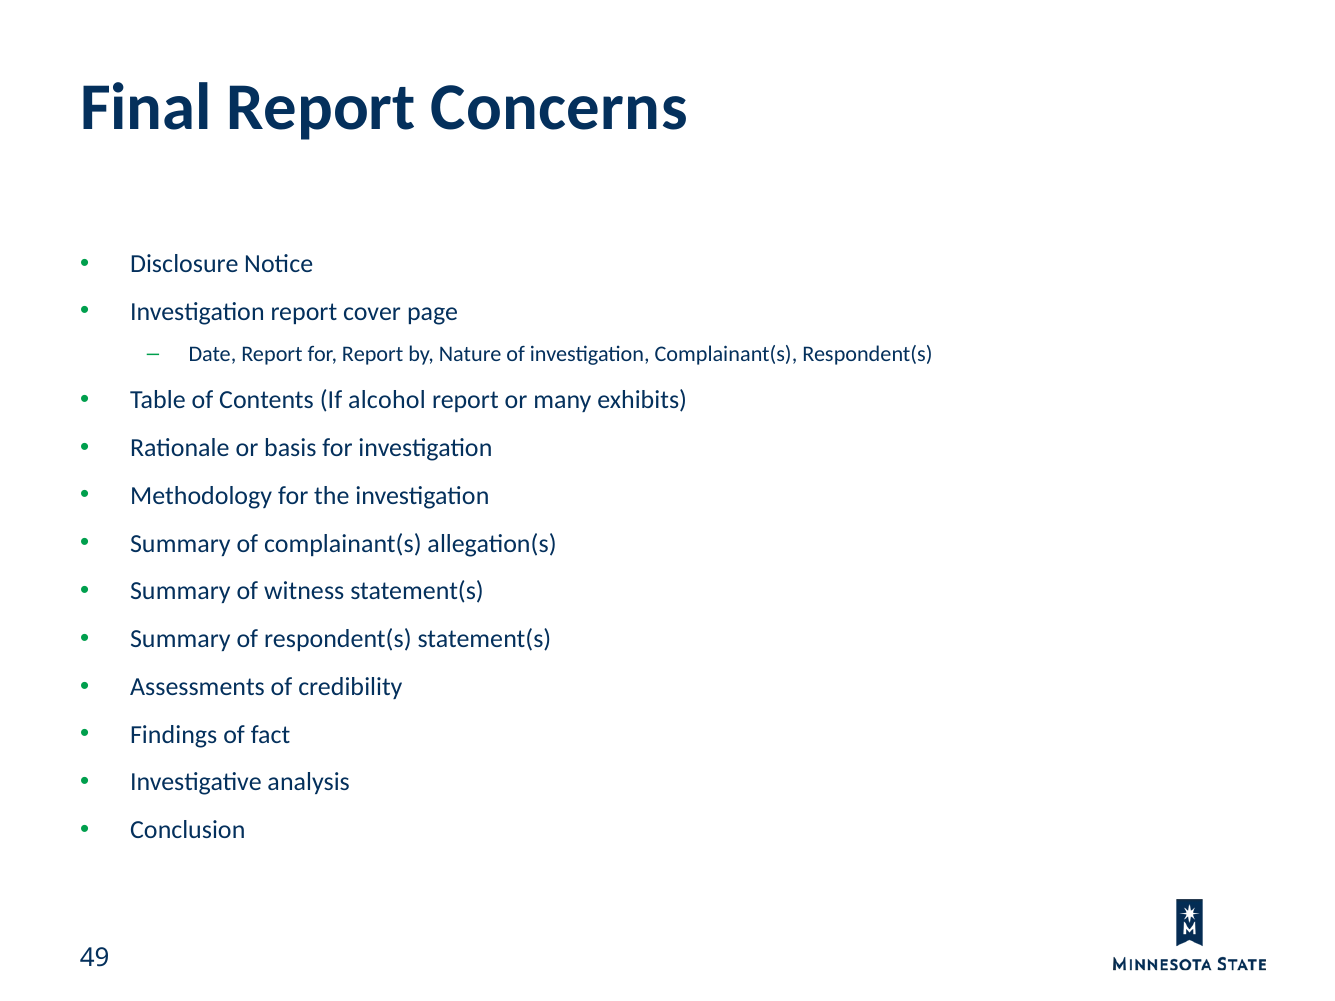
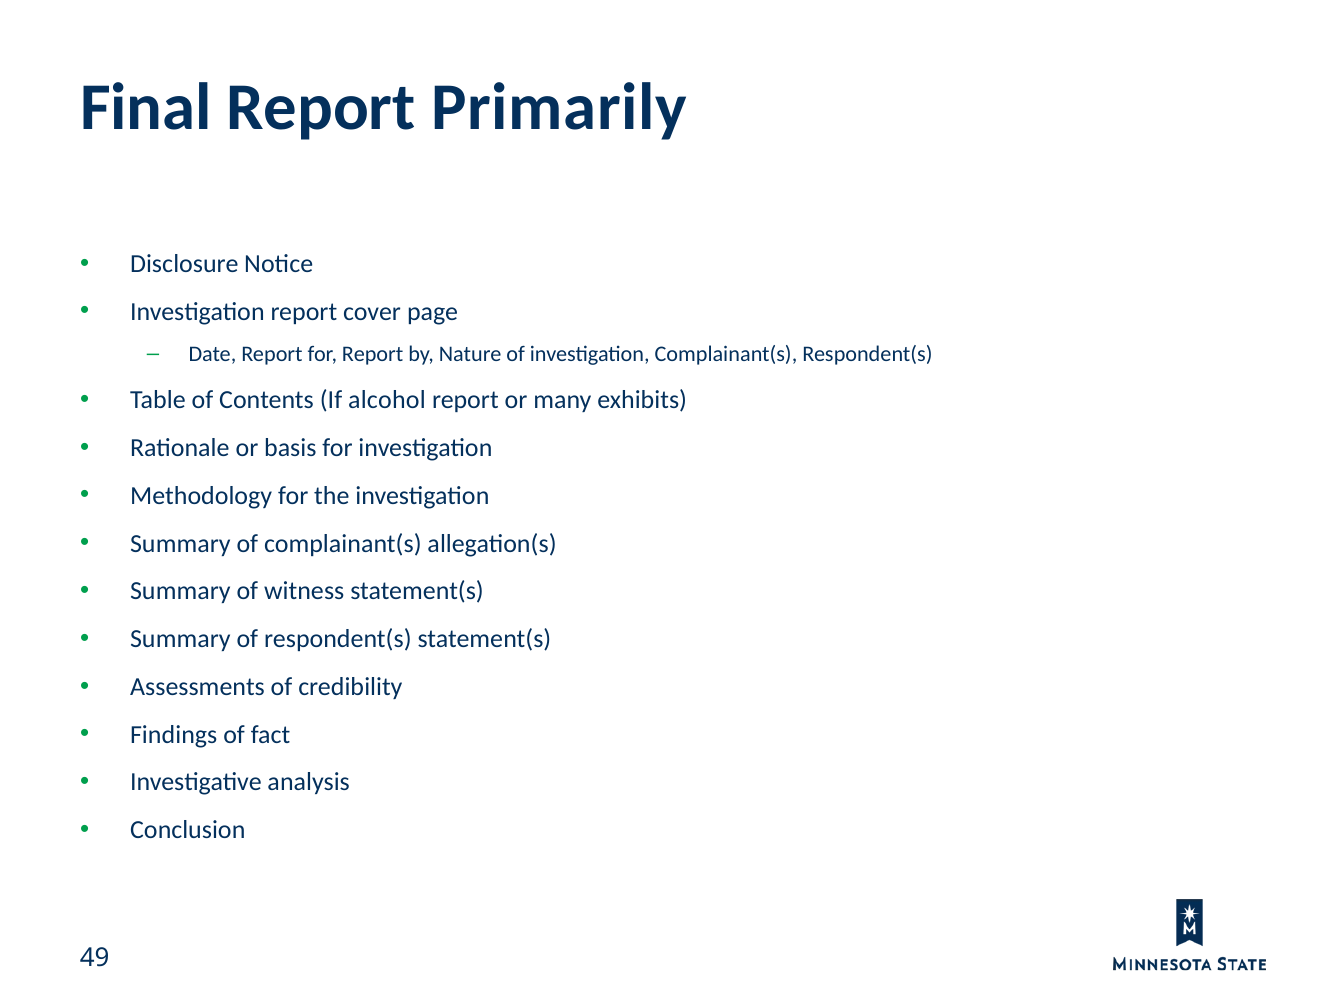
Concerns: Concerns -> Primarily (559, 107)
